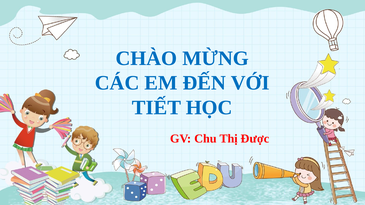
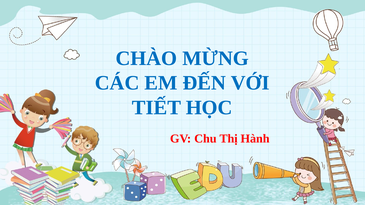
Được: Được -> Hành (255, 139)
